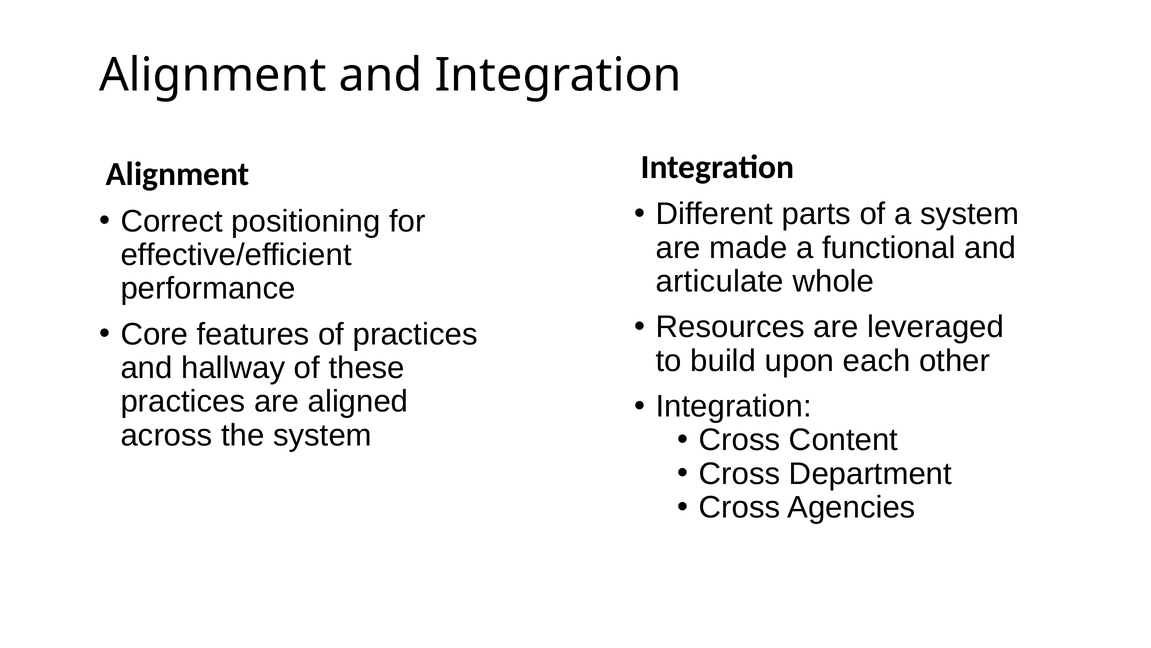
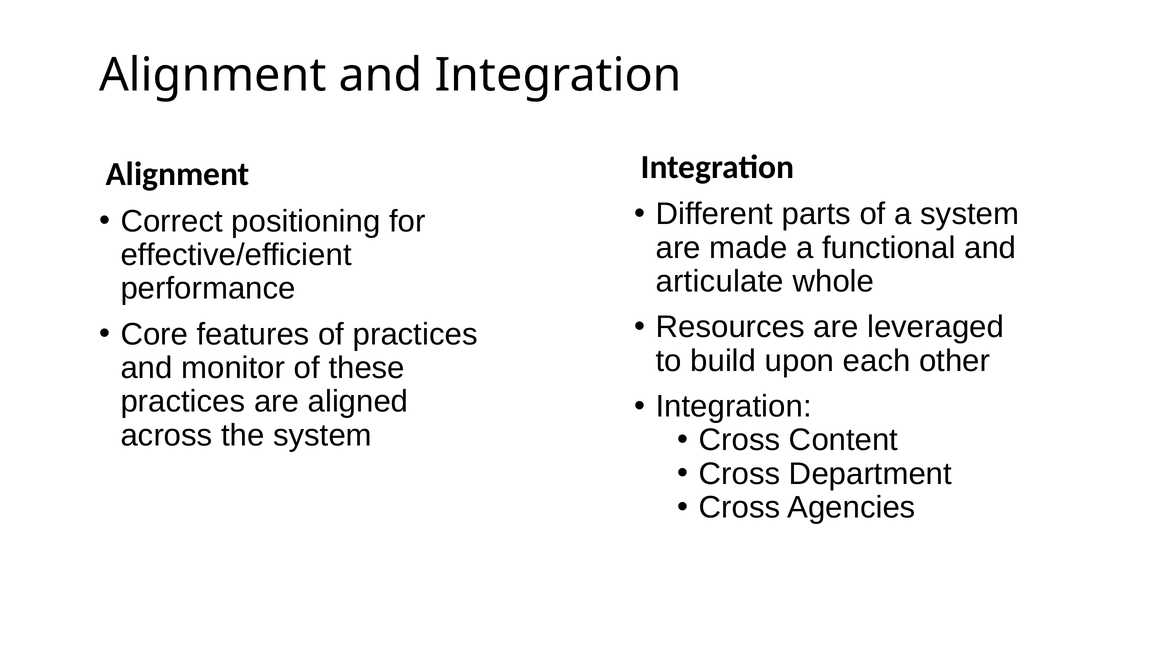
hallway: hallway -> monitor (233, 368)
